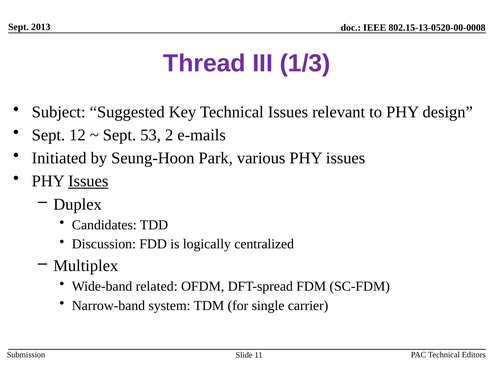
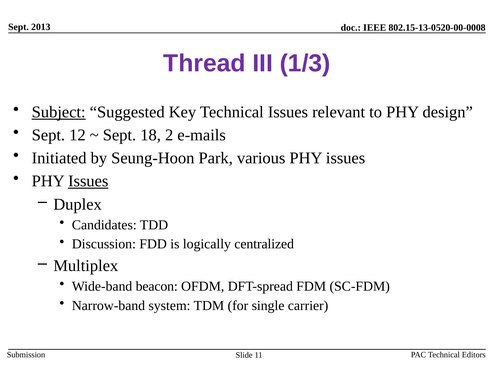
Subject underline: none -> present (59, 112)
53: 53 -> 18 (151, 135)
related: related -> beacon (157, 287)
